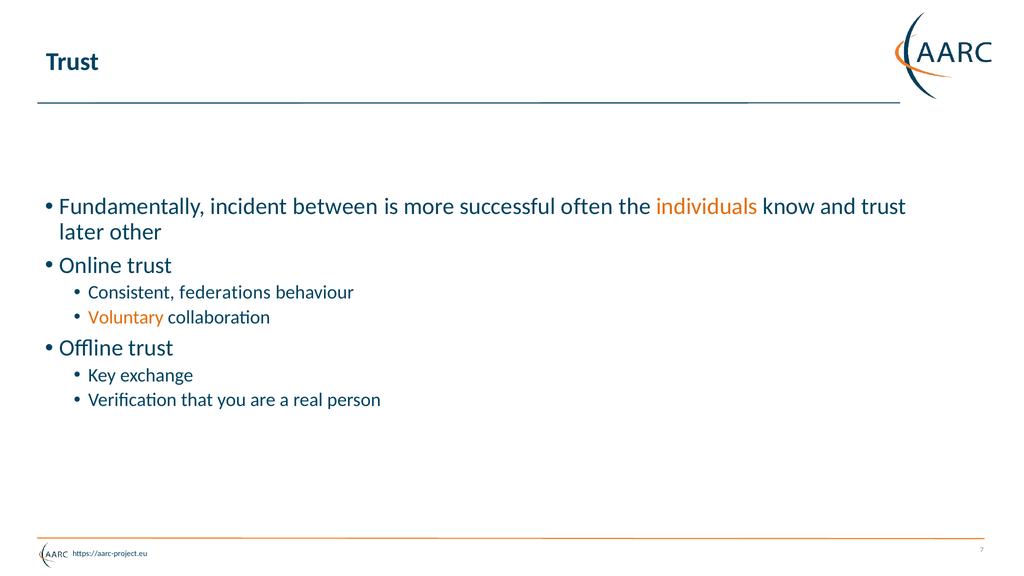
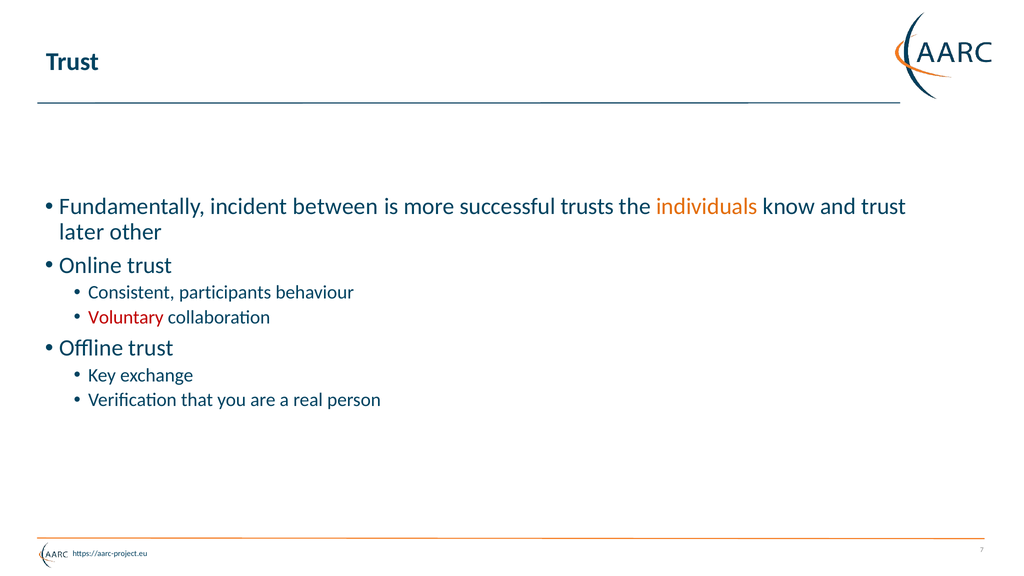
often: often -> trusts (587, 207)
federations: federations -> participants (225, 292)
Voluntary colour: orange -> red (126, 317)
